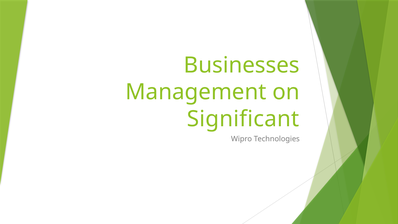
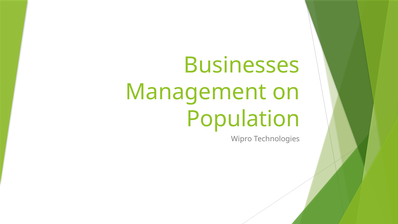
Significant: Significant -> Population (243, 119)
